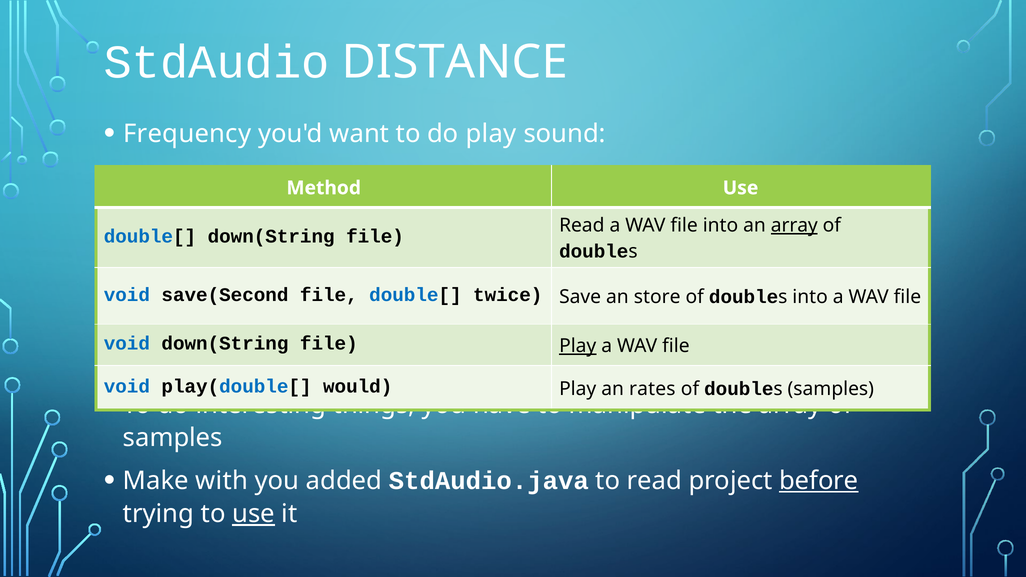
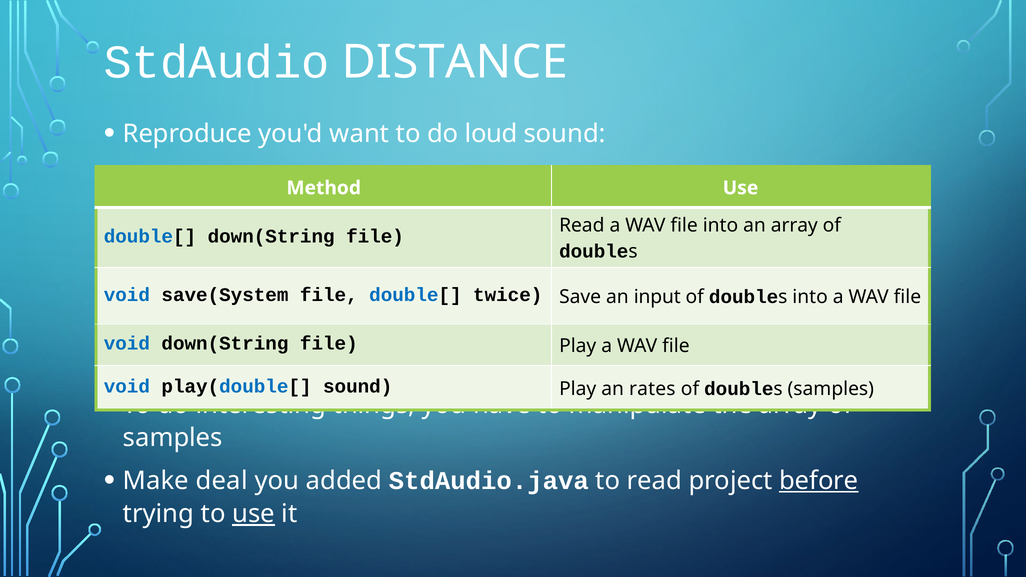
Frequency: Frequency -> Reproduce (187, 134)
do play: play -> loud (491, 134)
array underline: present -> none (794, 225)
save(Second: save(Second -> save(System (225, 295)
store: store -> input (657, 297)
Play underline: present -> none (578, 346)
play(double[ would: would -> sound (358, 387)
with: with -> deal (222, 481)
